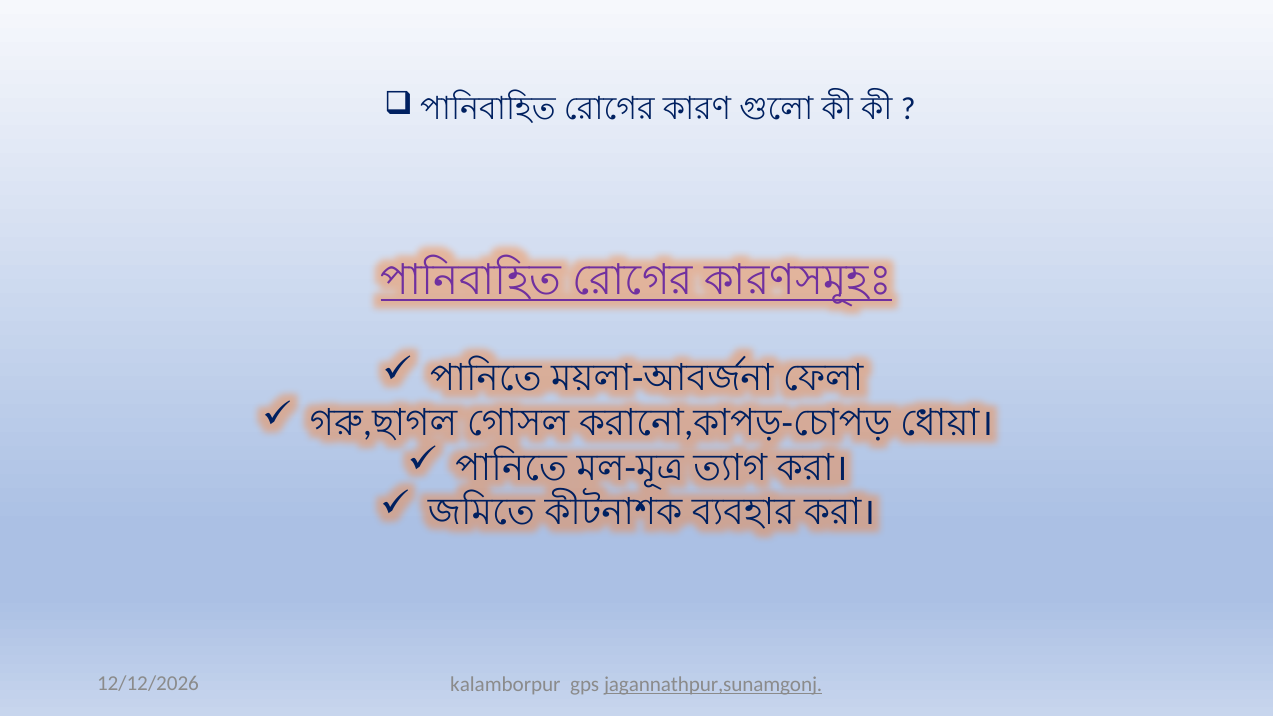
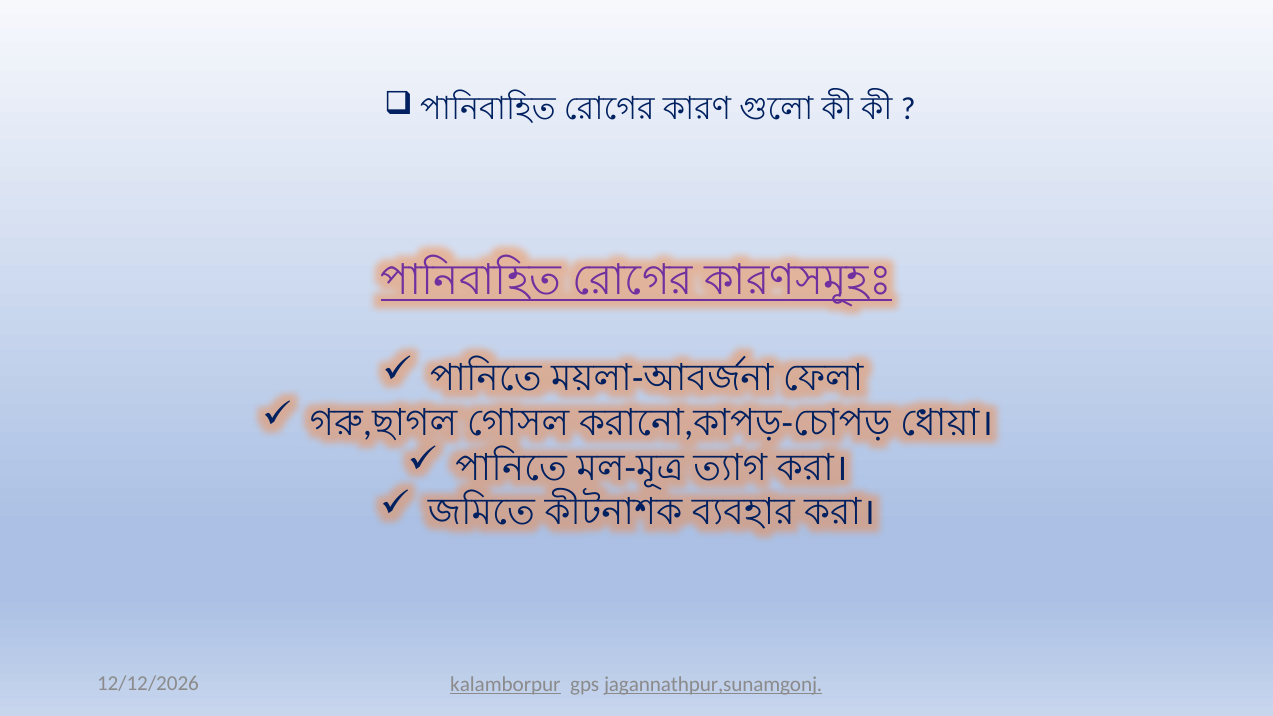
kalamborpur underline: none -> present (505, 684)
